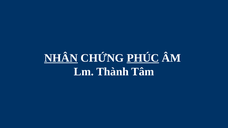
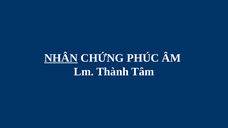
PHÚC underline: present -> none (143, 58)
